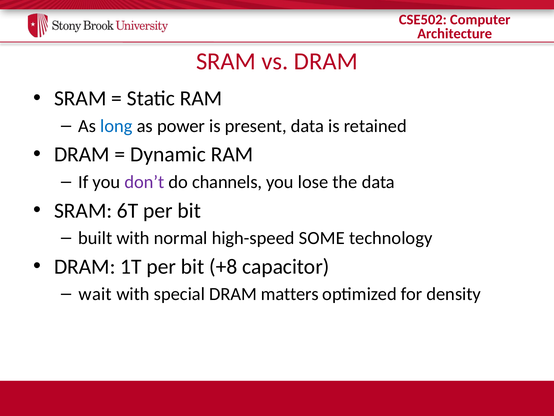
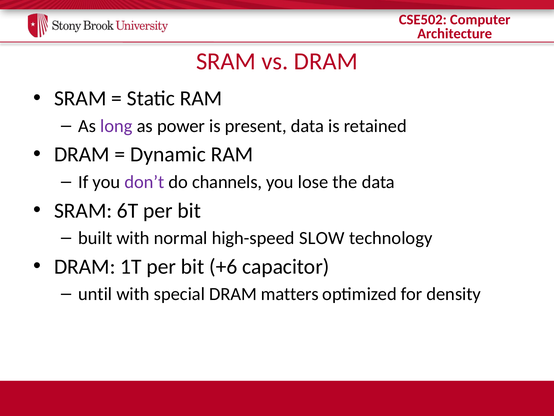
long colour: blue -> purple (116, 126)
SOME: SOME -> SLOW (322, 238)
+8: +8 -> +6 (223, 266)
wait: wait -> until (95, 294)
